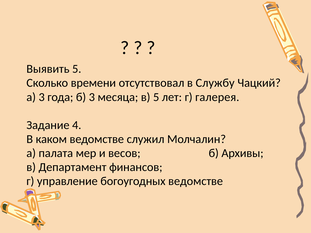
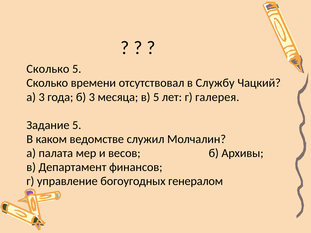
Выявить: Выявить -> Сколько (48, 69)
Задание 4: 4 -> 5 (77, 125)
богоугодных ведомстве: ведомстве -> генералом (196, 181)
